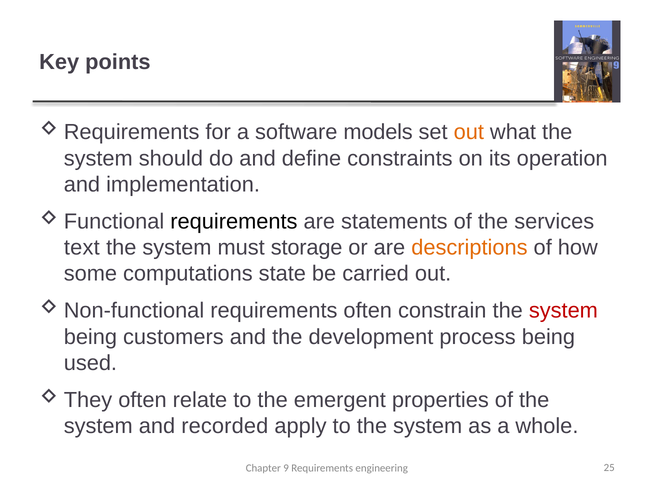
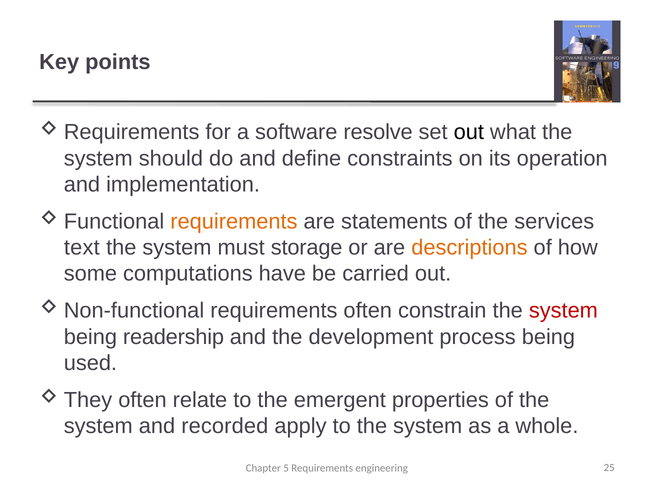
models: models -> resolve (378, 132)
out colour: orange -> black (469, 132)
requirements colour: black -> orange (234, 222)
state: state -> have (282, 274)
customers: customers -> readership (173, 337)
9: 9 -> 5 (286, 468)
